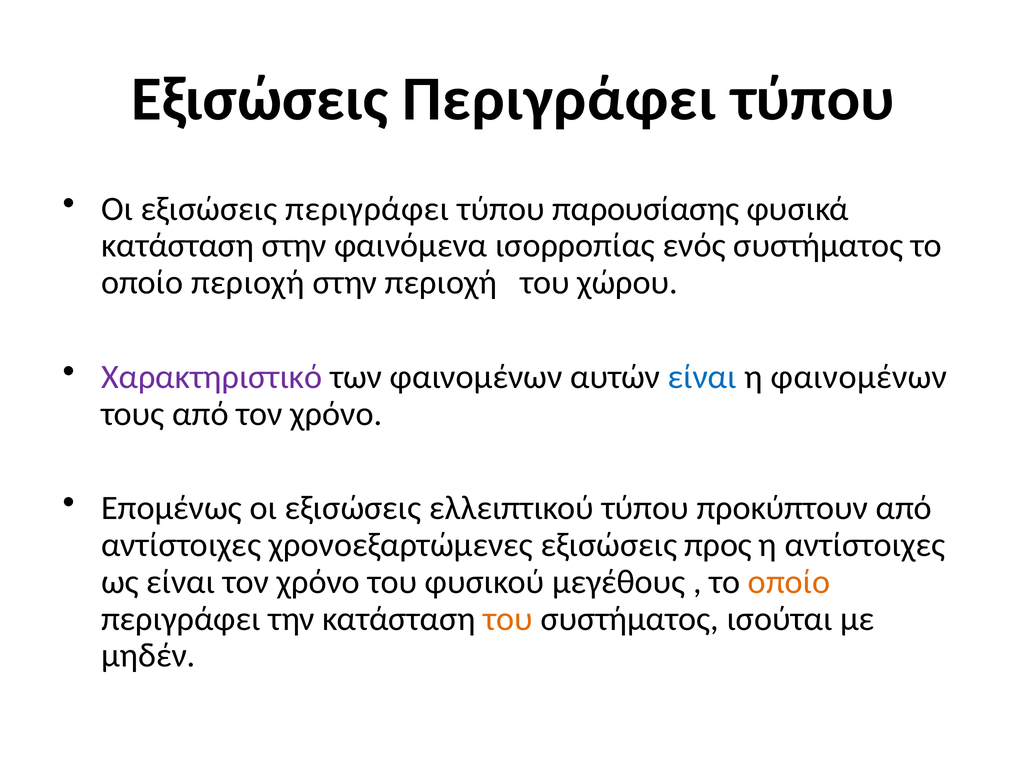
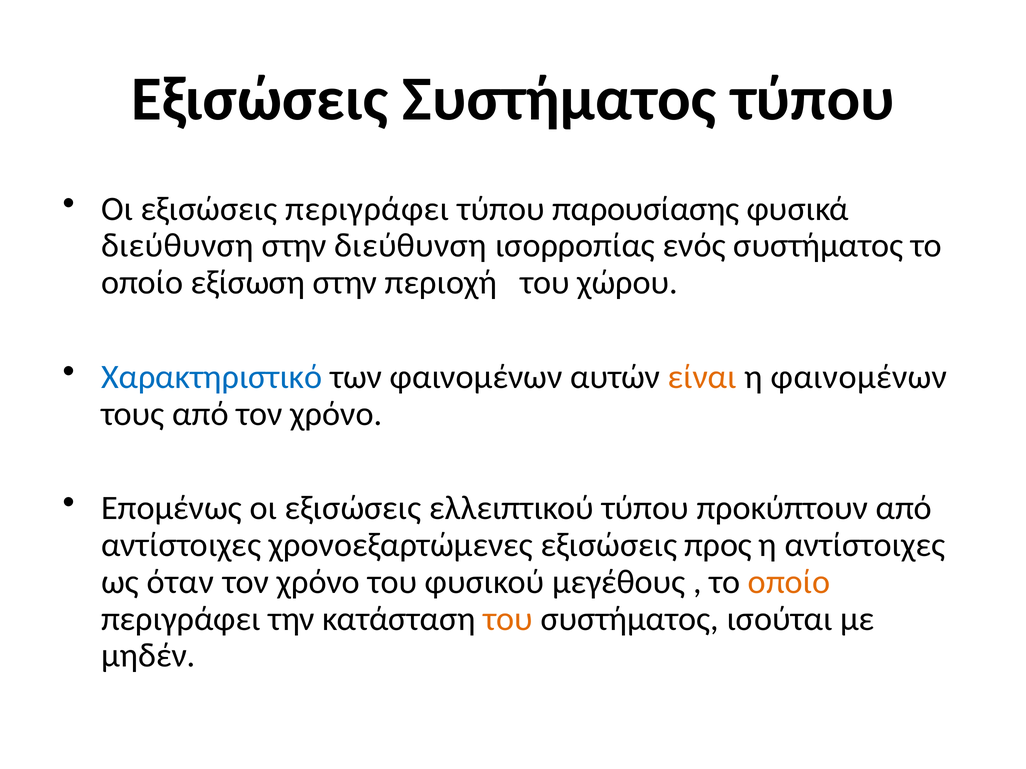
Περιγράφει: Περιγράφει -> Συστήματος (559, 99)
κατάσταση: κατάσταση -> διεύθυνση (177, 246)
στην φαινόμενα: φαινόμενα -> διεύθυνση (411, 246)
οποίο περιοχή: περιοχή -> εξίσωση (248, 283)
Χαρακτηριστικό colour: purple -> blue (212, 377)
είναι colour: blue -> orange (702, 377)
ως είναι: είναι -> όταν (181, 582)
